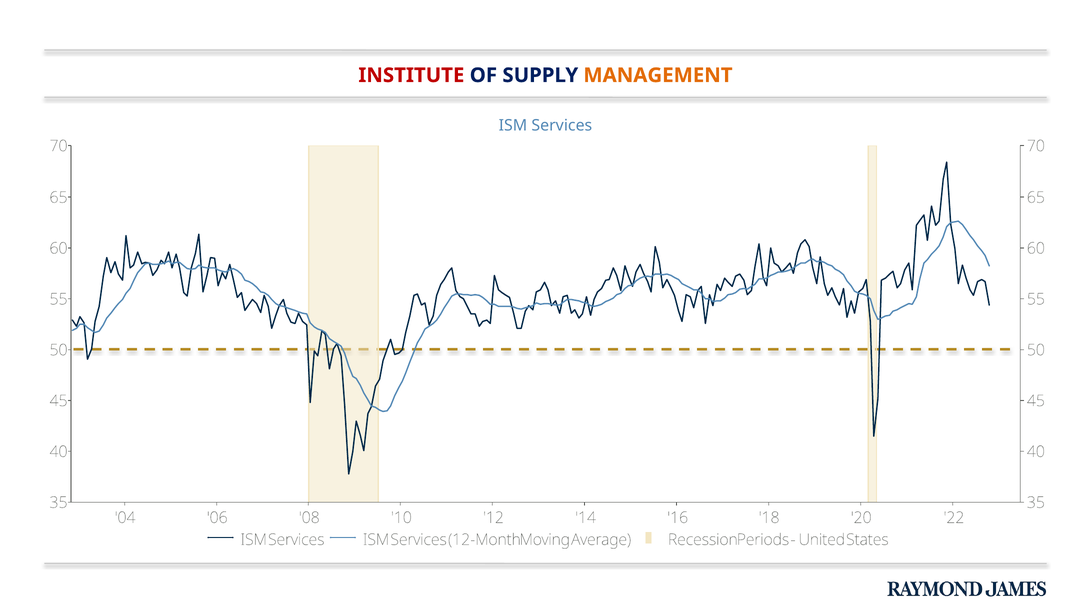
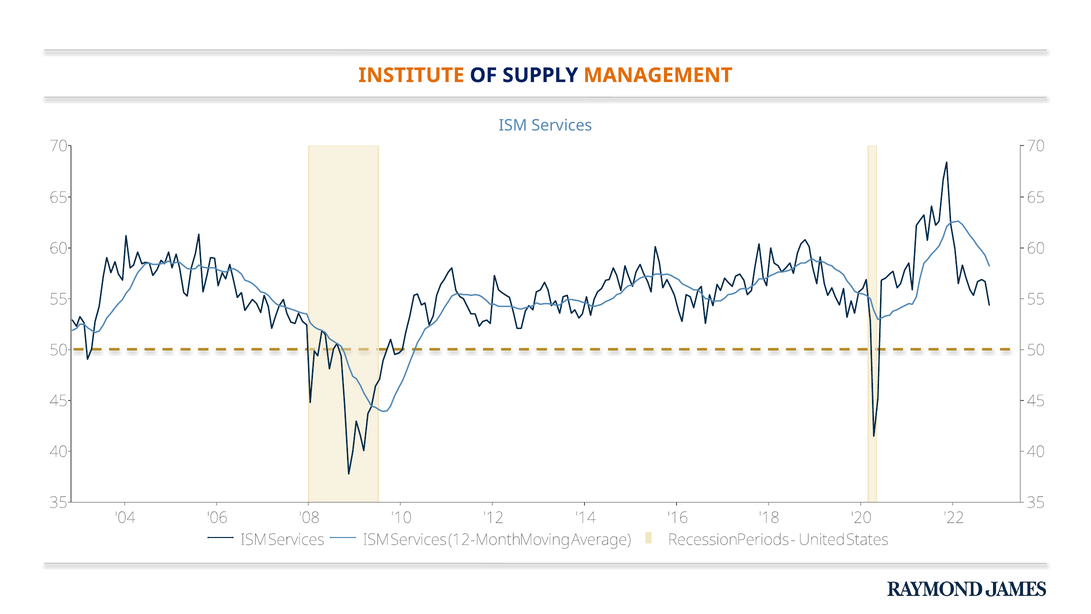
INSTITUTE colour: red -> orange (411, 75)
